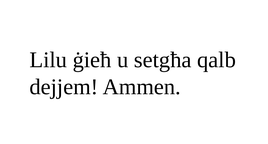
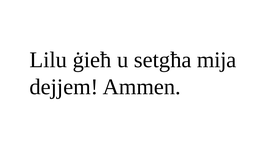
qalb: qalb -> mija (217, 60)
